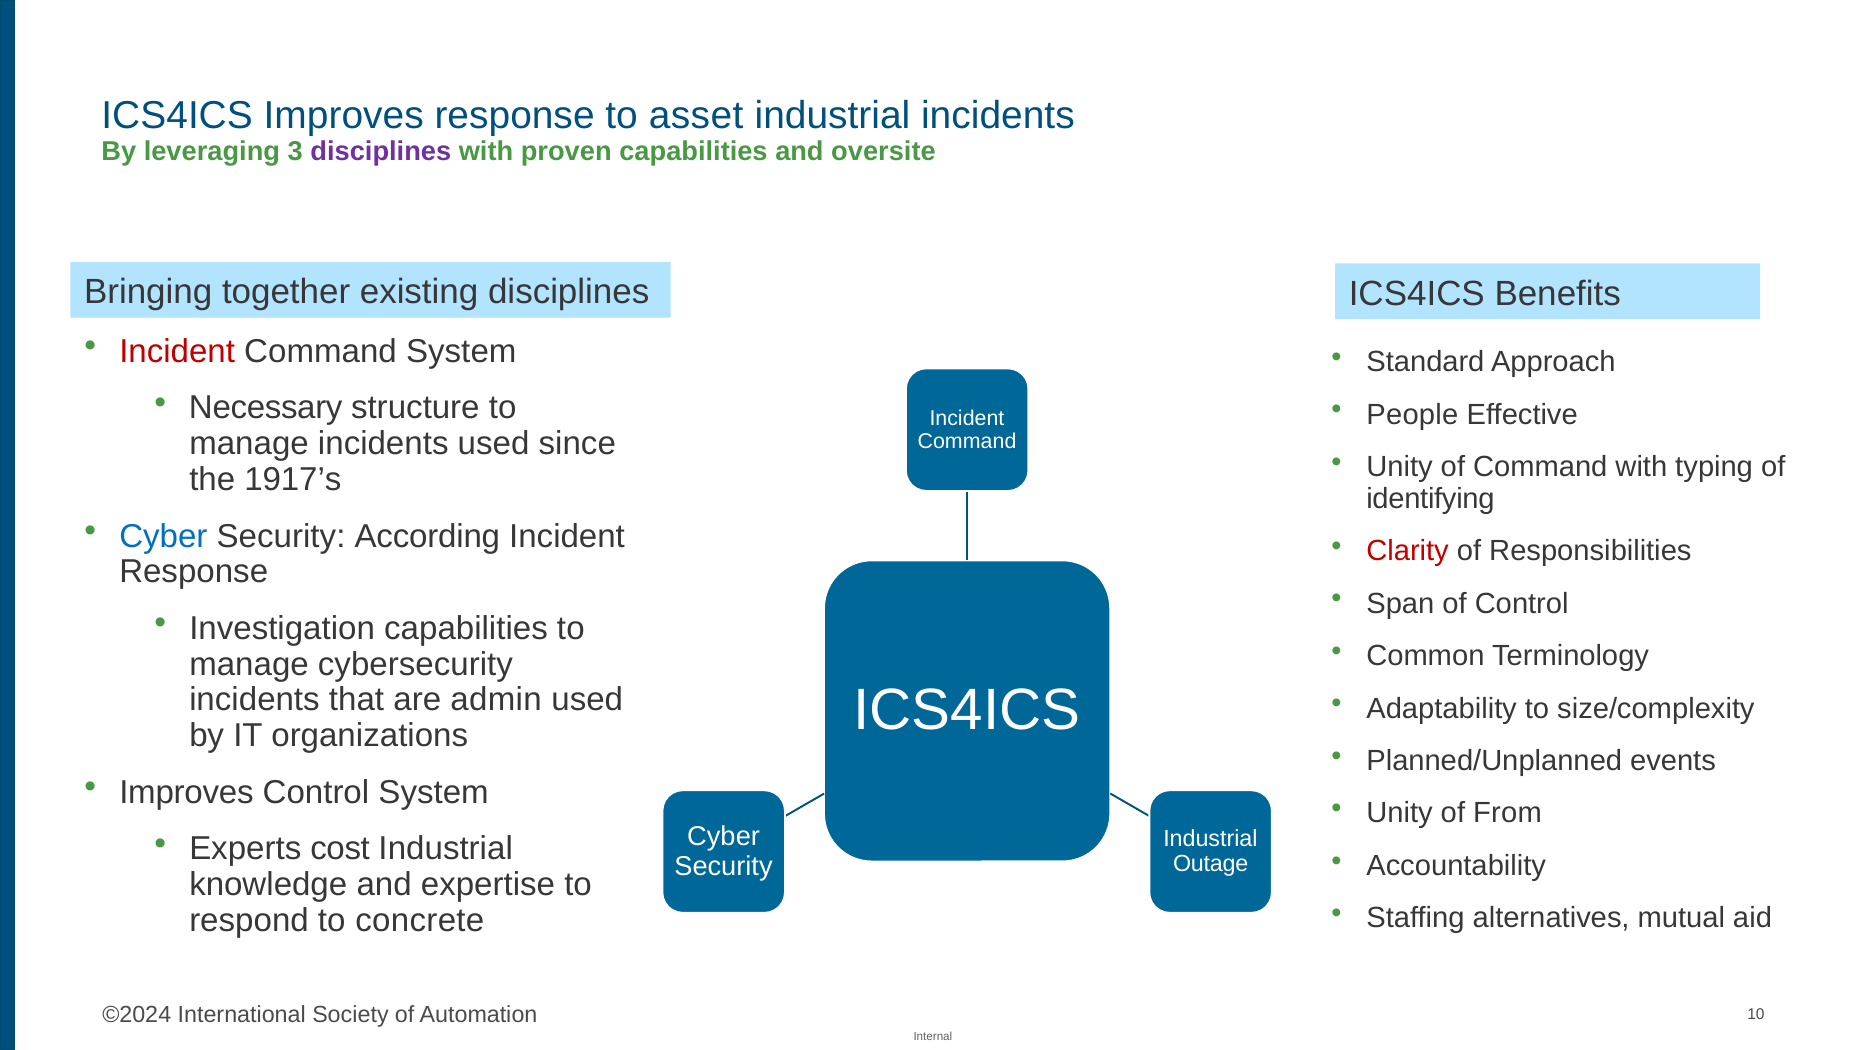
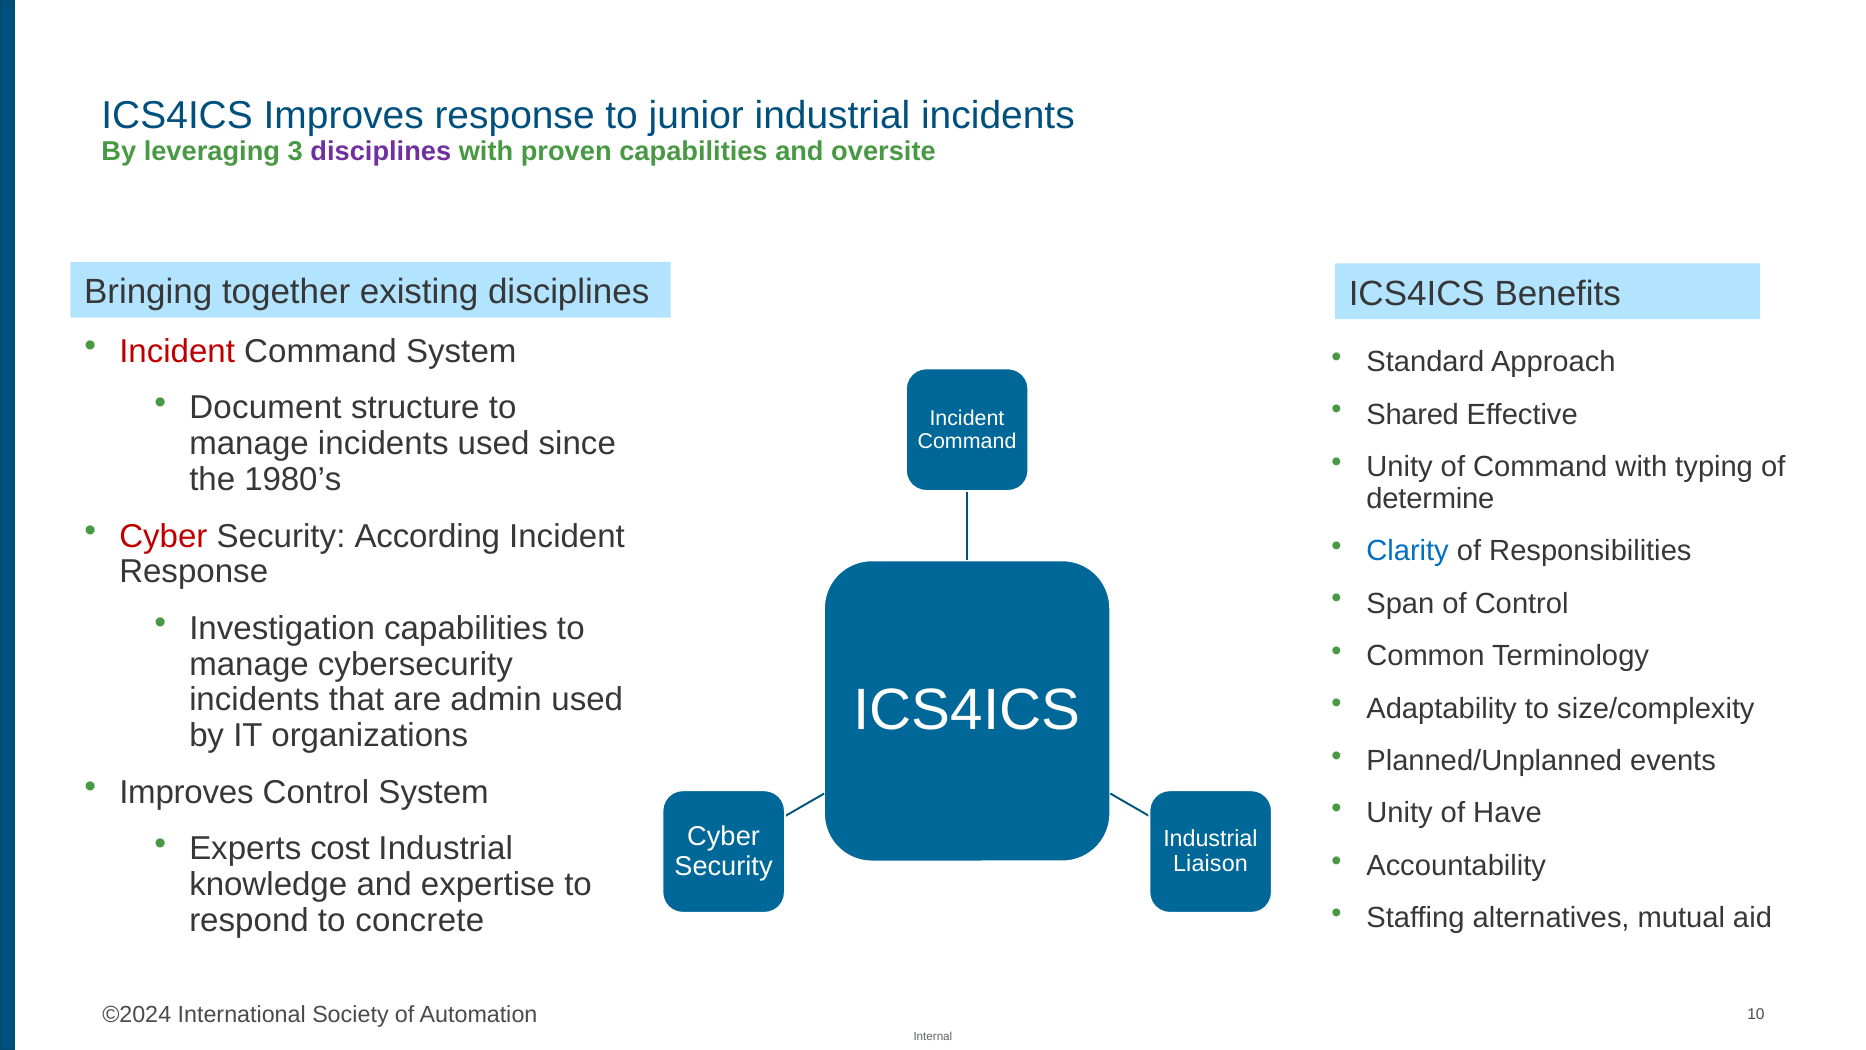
asset: asset -> junior (696, 115)
Necessary: Necessary -> Document (265, 408)
People: People -> Shared (1413, 414)
1917’s: 1917’s -> 1980’s (293, 479)
identifying: identifying -> determine (1430, 498)
Cyber colour: blue -> red (163, 536)
Clarity colour: red -> blue (1408, 551)
From: From -> Have (1508, 813)
Outage: Outage -> Liaison (1210, 864)
